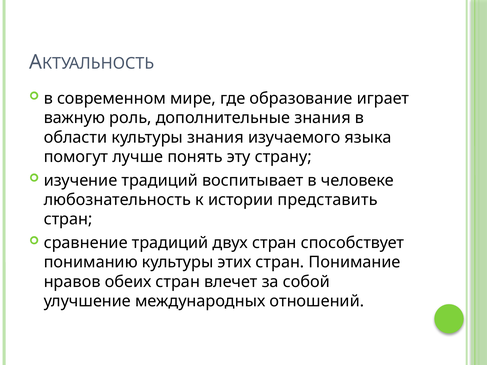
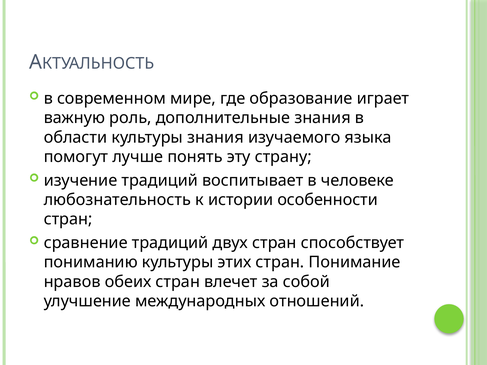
представить: представить -> особенности (328, 200)
